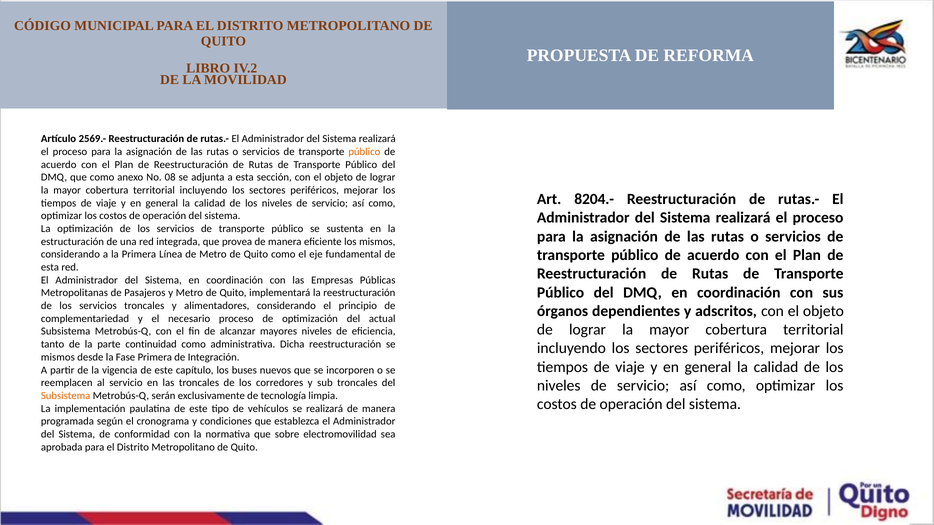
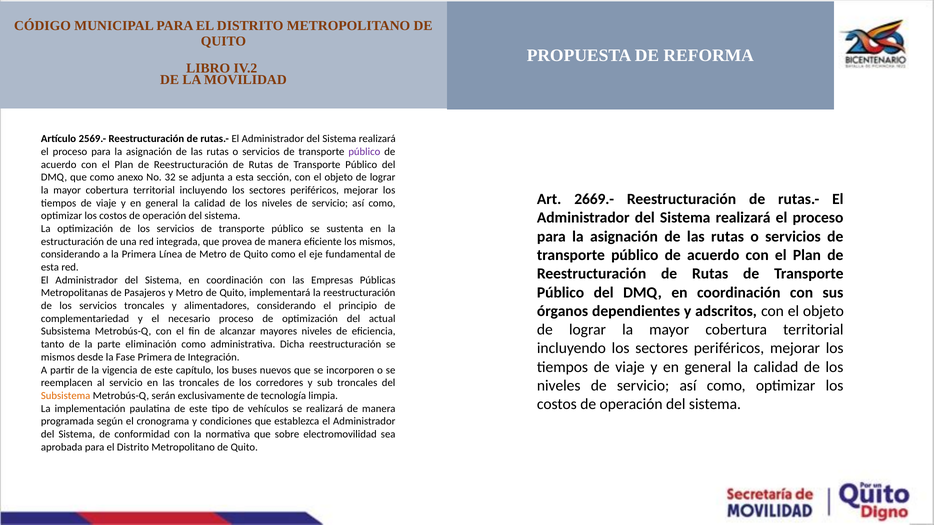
público colour: orange -> purple (364, 152)
08: 08 -> 32 (170, 177)
8204.-: 8204.- -> 2669.- (594, 199)
continuidad: continuidad -> eliminación (151, 345)
